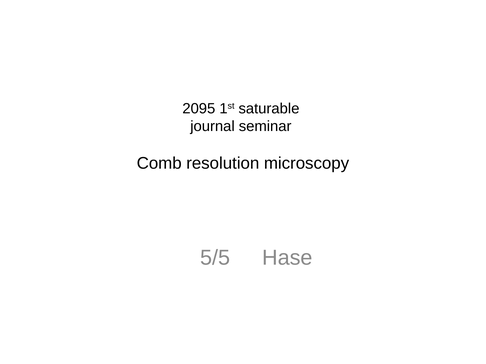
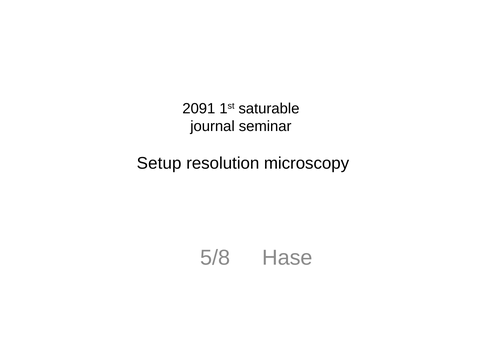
2095: 2095 -> 2091 (199, 109)
Comb: Comb -> Setup (159, 164)
5/5: 5/5 -> 5/8 (215, 258)
